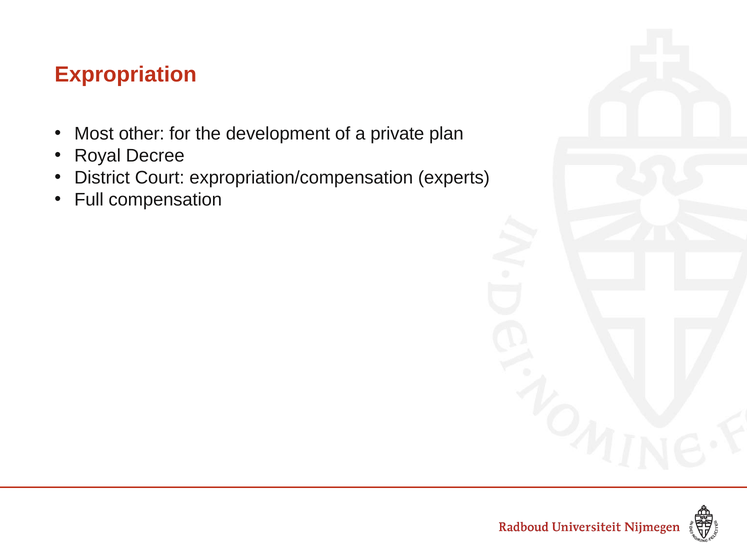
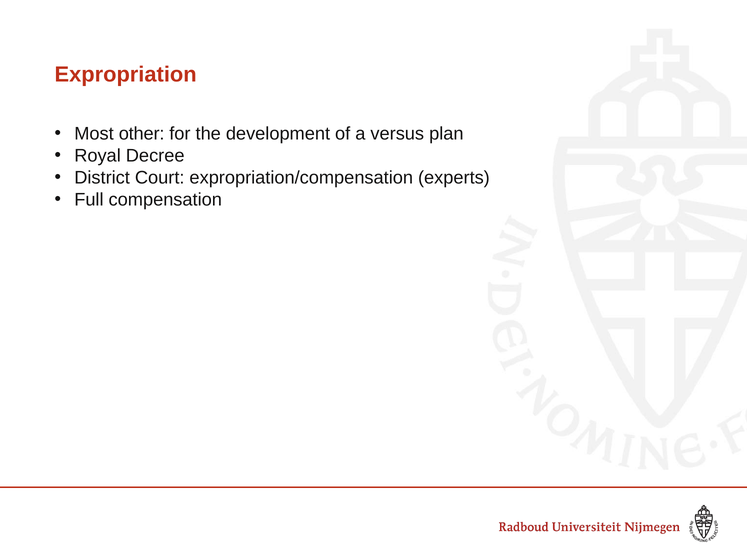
private: private -> versus (397, 134)
